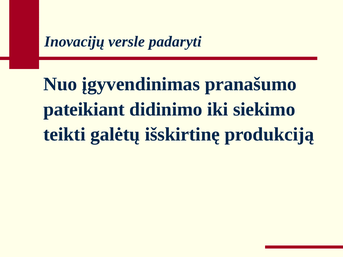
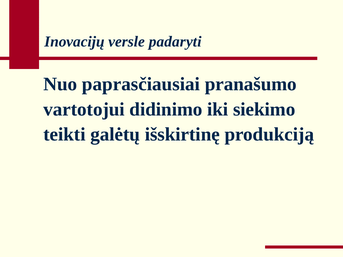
įgyvendinimas: įgyvendinimas -> paprasčiausiai (141, 84)
pateikiant: pateikiant -> vartotojui (84, 109)
